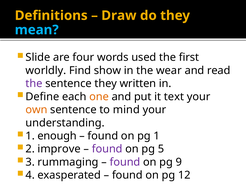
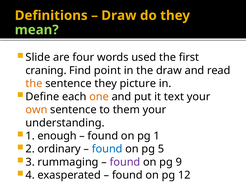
mean colour: light blue -> light green (37, 30)
worldly: worldly -> craning (46, 71)
show: show -> point (107, 71)
the wear: wear -> draw (169, 71)
the colour: purple -> orange (34, 84)
written: written -> picture (138, 84)
mind: mind -> them (126, 110)
improve: improve -> ordinary (59, 149)
found colour: purple -> blue (107, 149)
